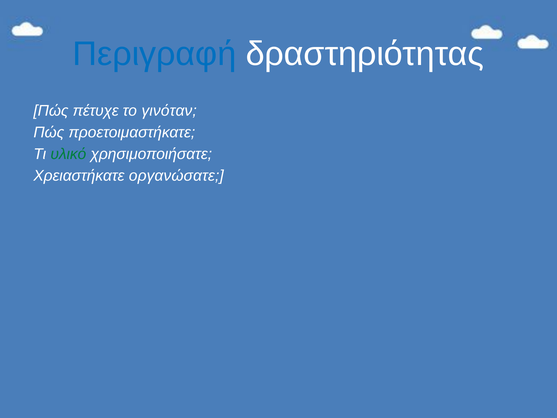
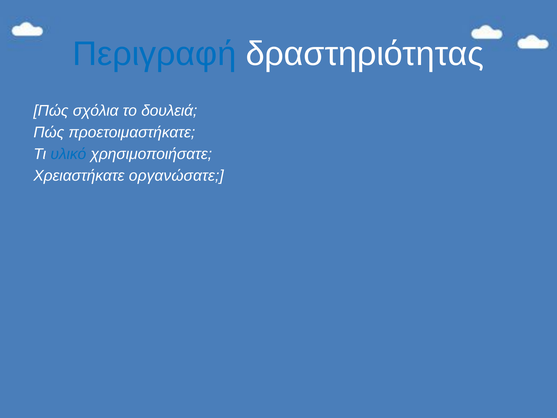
πέτυχε: πέτυχε -> σχόλια (96, 111)
γινόταν: γινόταν -> δουλειά (169, 111)
υλικό colour: green -> blue (68, 154)
